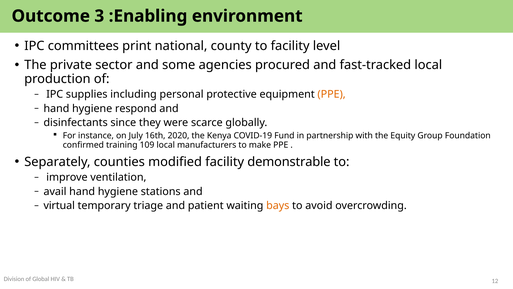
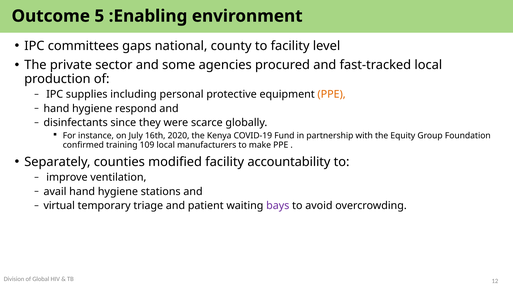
3: 3 -> 5 (99, 16)
print: print -> gaps (137, 46)
demonstrable: demonstrable -> accountability (289, 162)
bays colour: orange -> purple (278, 205)
